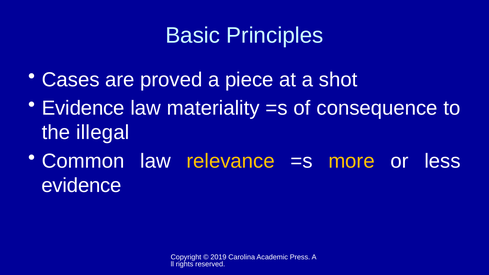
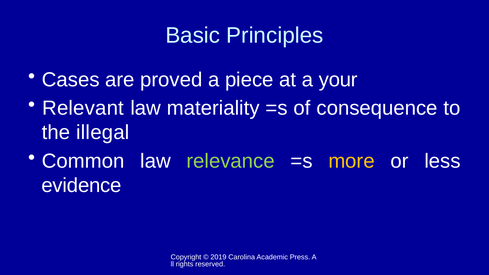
shot: shot -> your (338, 80)
Evidence: Evidence -> Relevant (83, 108)
relevance colour: yellow -> light green (231, 161)
